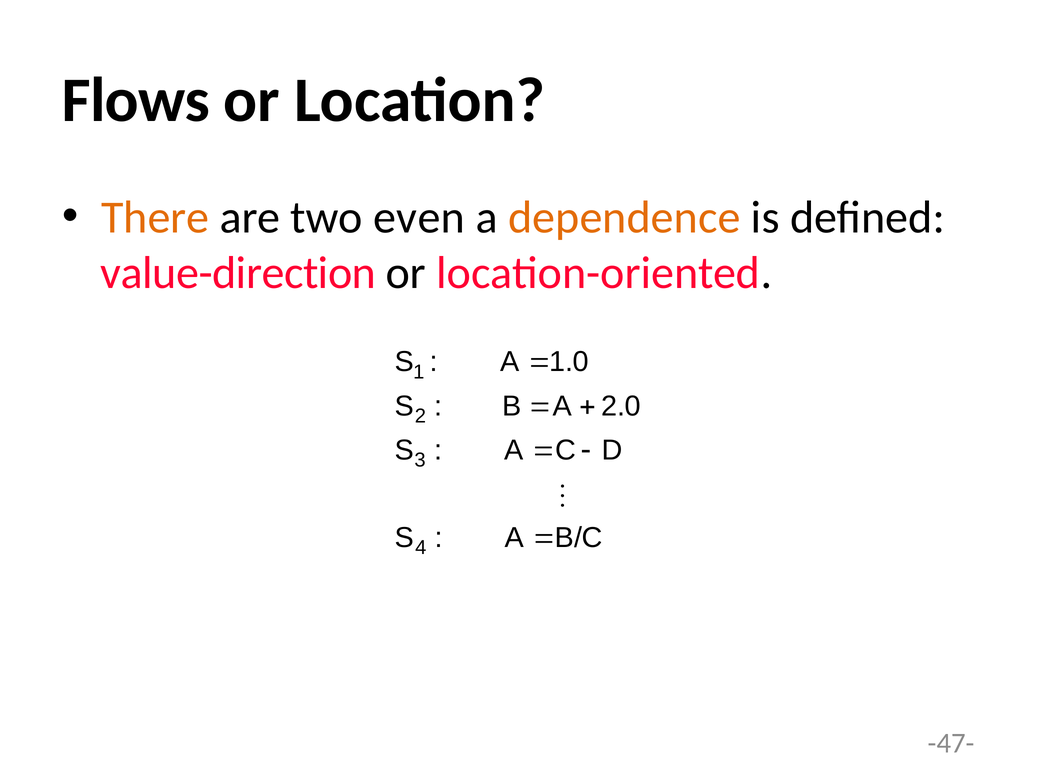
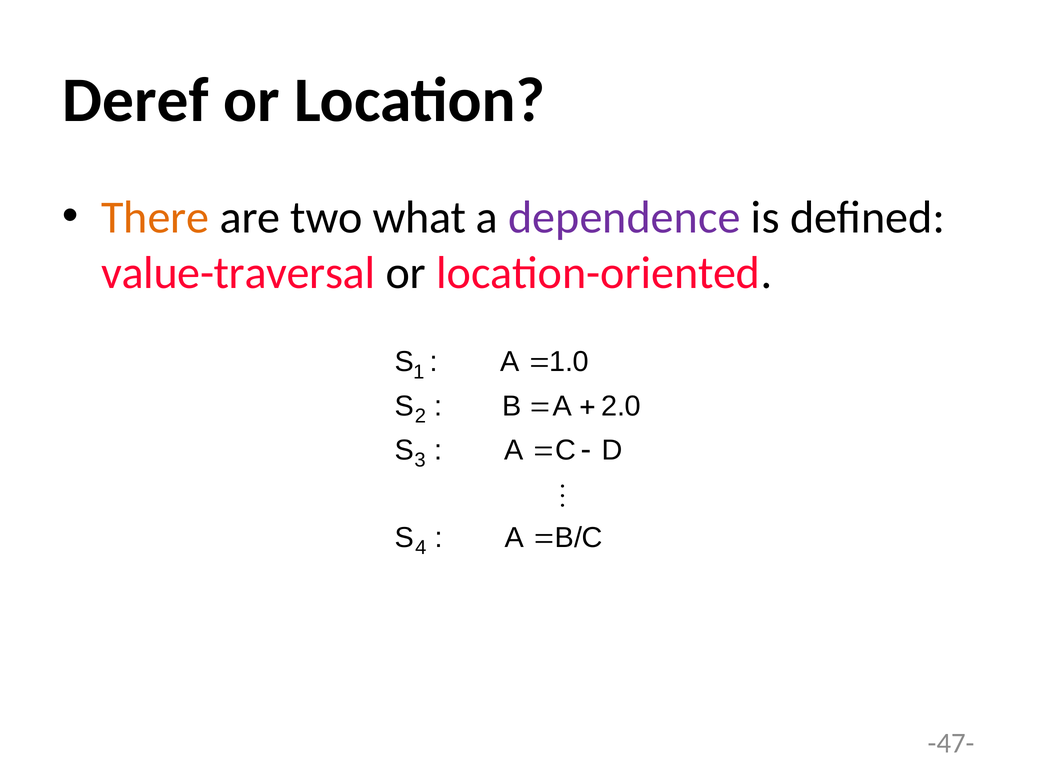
Flows: Flows -> Deref (135, 100)
even: even -> what (419, 218)
dependence colour: orange -> purple (624, 218)
value-direction: value-direction -> value-traversal (238, 273)
